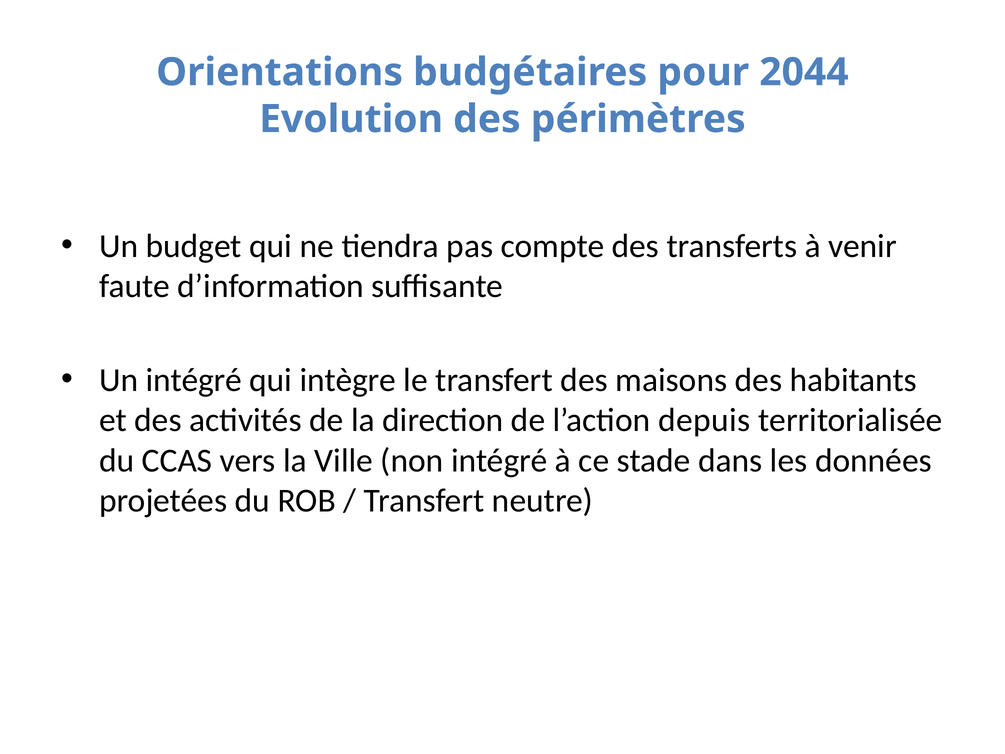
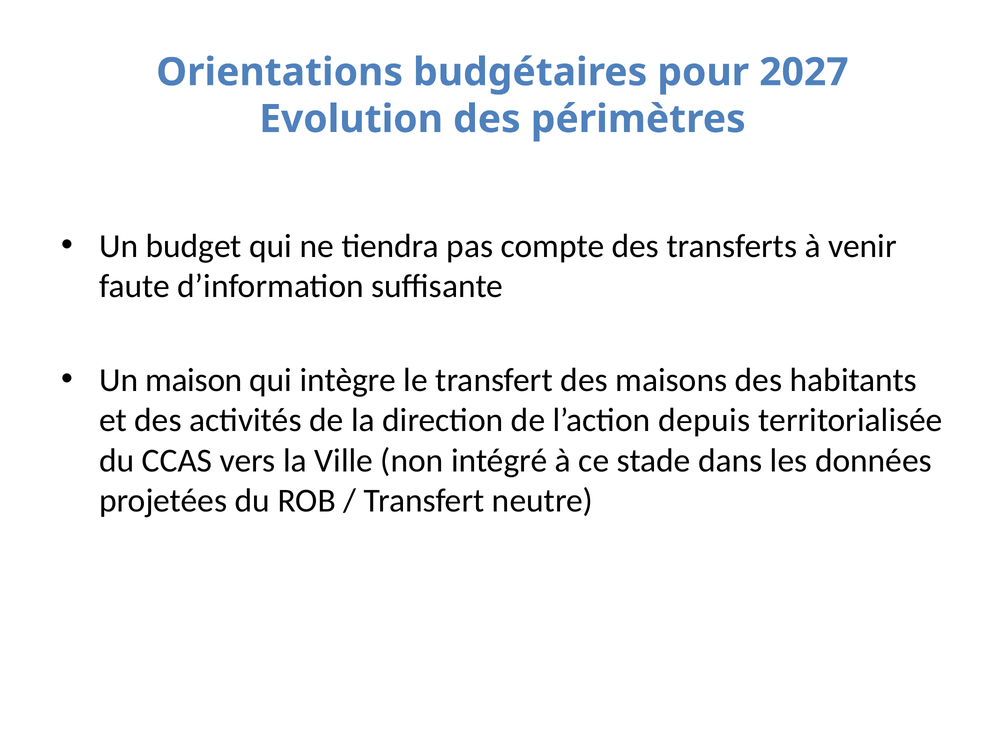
2044: 2044 -> 2027 (804, 72)
Un intégré: intégré -> maison (194, 380)
